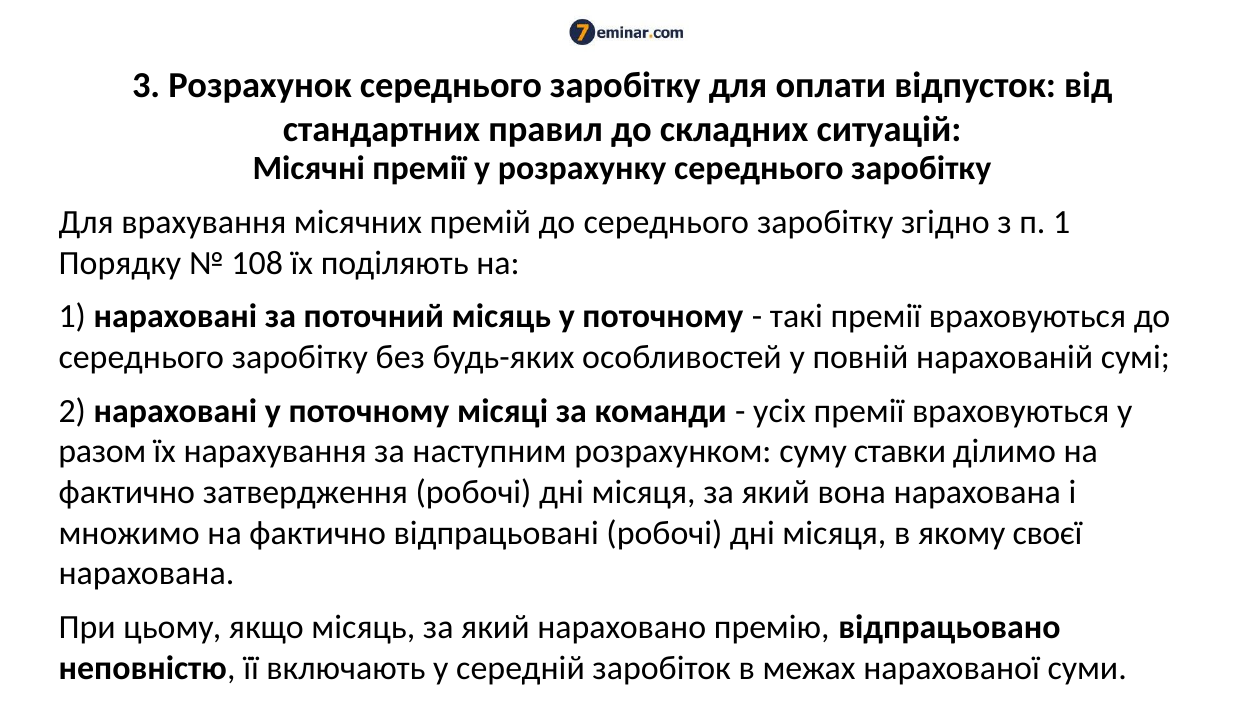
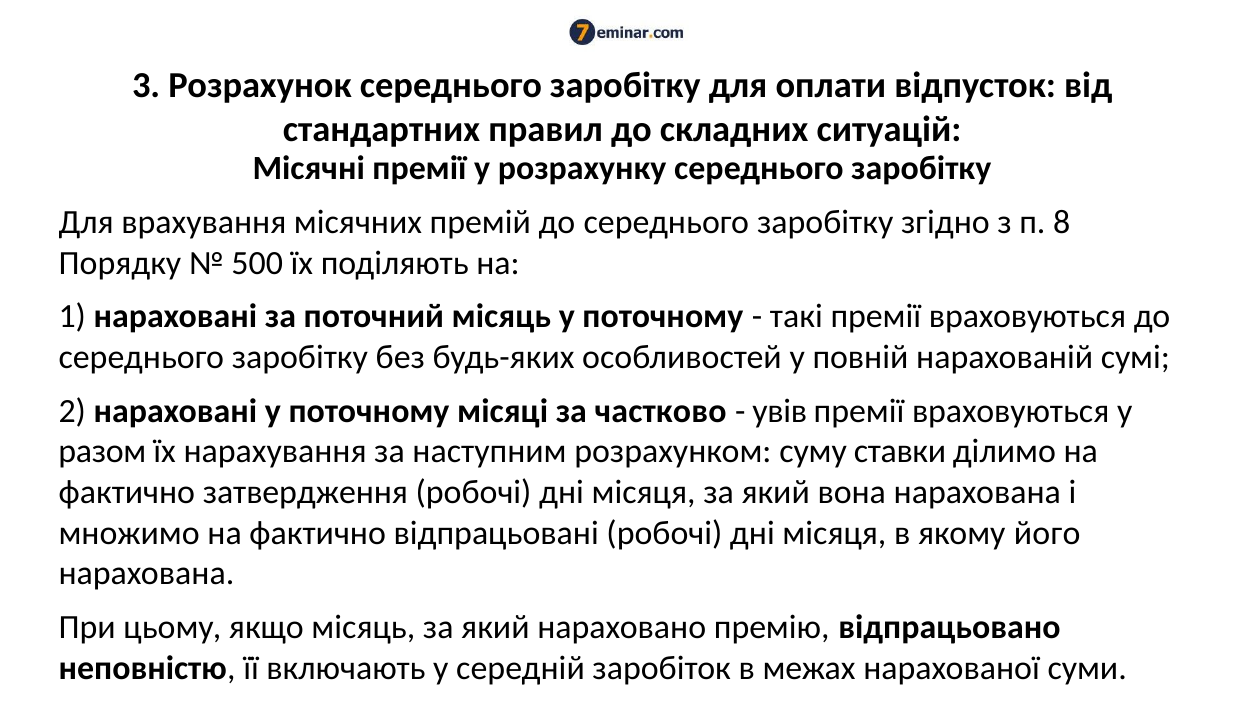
п 1: 1 -> 8 (1062, 222)
108: 108 -> 500 (257, 263)
команди: команди -> частково (661, 411)
усіх: усіх -> увів (780, 411)
своєї: своєї -> його (1047, 533)
